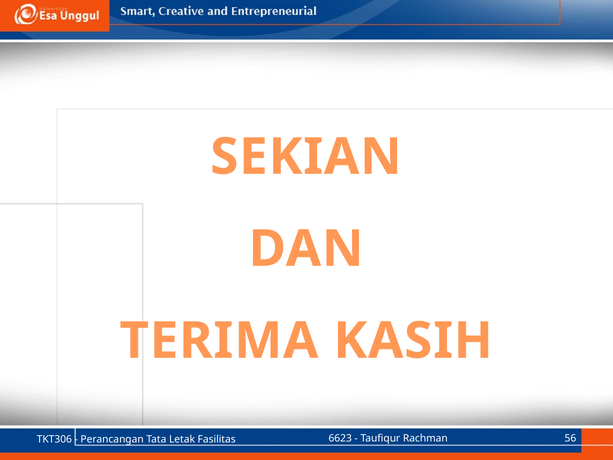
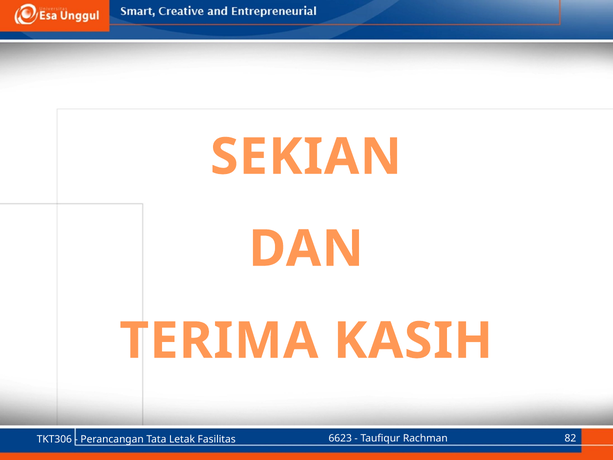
56: 56 -> 82 (570, 438)
